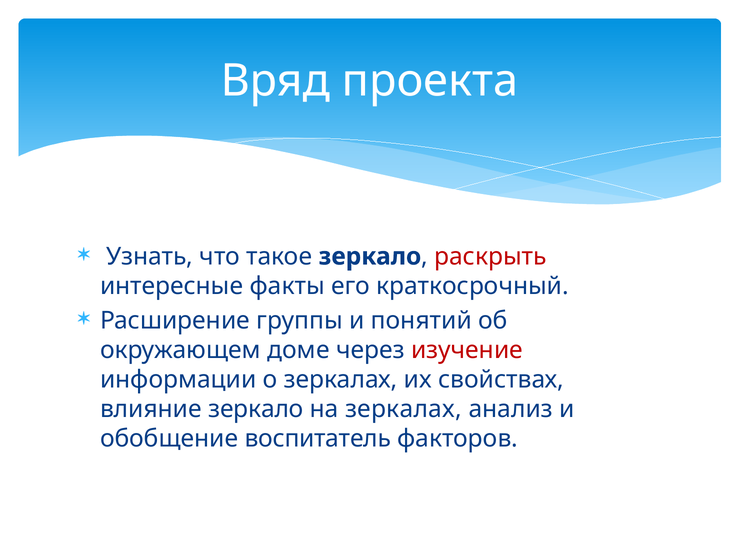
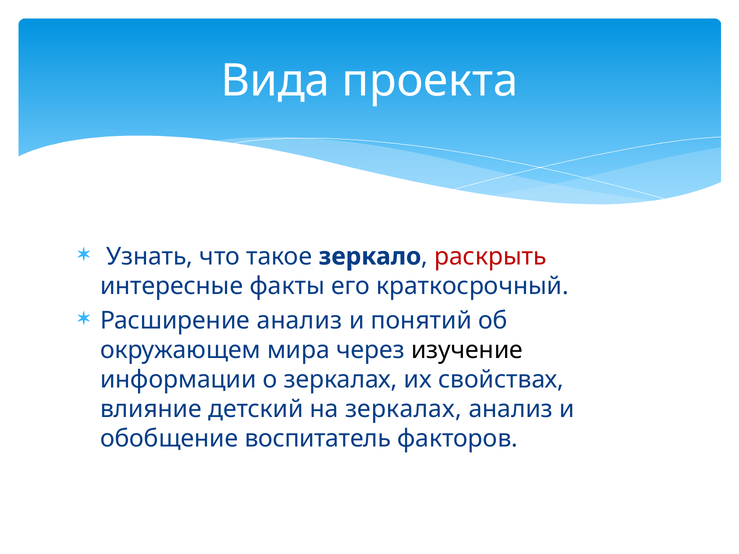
Вряд: Вряд -> Вида (275, 81)
Расширение группы: группы -> анализ (299, 321)
доме: доме -> мира (298, 350)
изучение colour: red -> black (467, 350)
влияние зеркало: зеркало -> детский (256, 409)
